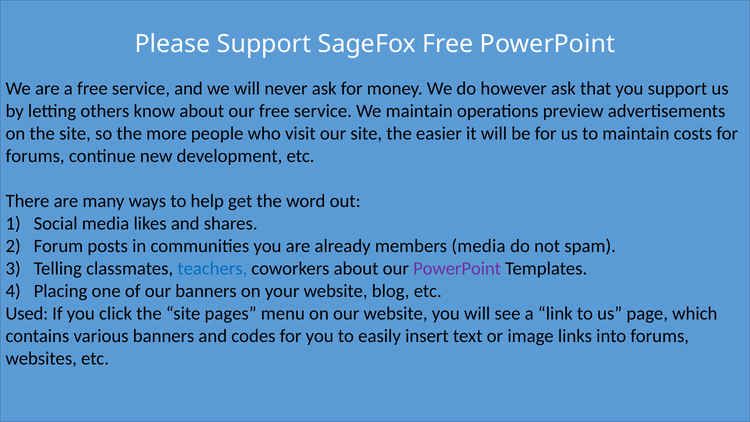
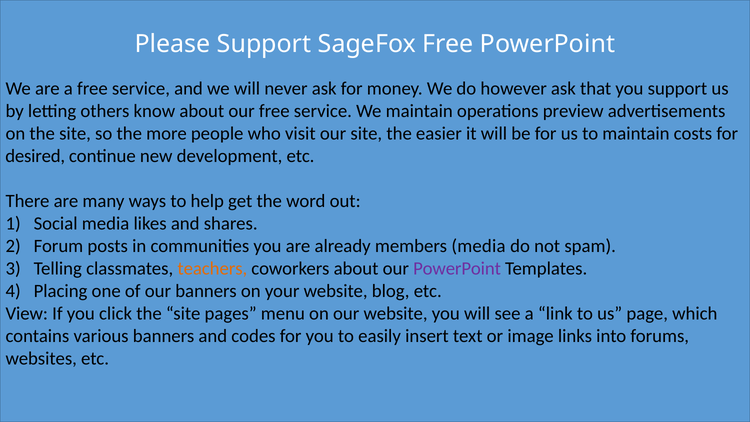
forums: forums -> desired (35, 156)
teachers colour: blue -> orange (212, 268)
Used: Used -> View (27, 313)
